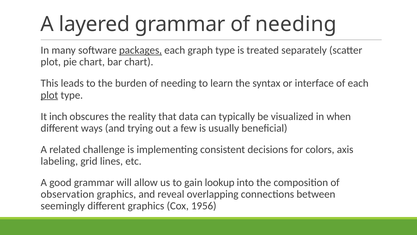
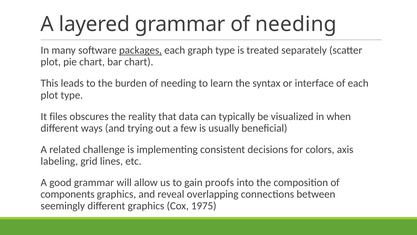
plot underline: present -> none (49, 95)
inch: inch -> files (58, 116)
lookup: lookup -> proofs (220, 182)
observation: observation -> components (68, 194)
1956: 1956 -> 1975 (204, 206)
